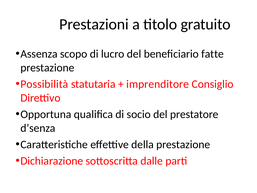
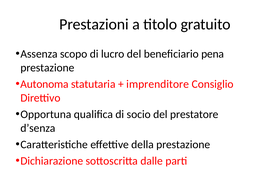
fatte: fatte -> pena (213, 54)
Possibilità: Possibilità -> Autonoma (45, 84)
